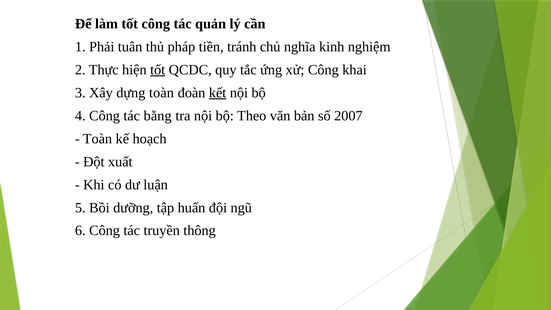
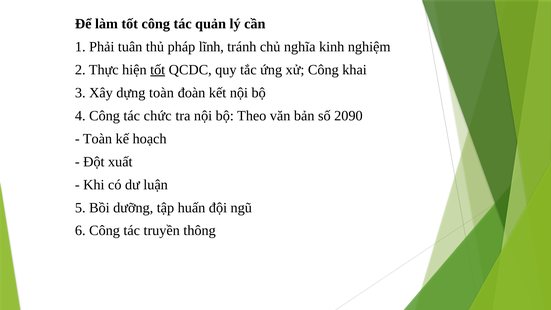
tiền: tiền -> lĩnh (211, 47)
kết underline: present -> none (218, 93)
bằng: bằng -> chức (158, 116)
2007: 2007 -> 2090 (348, 116)
